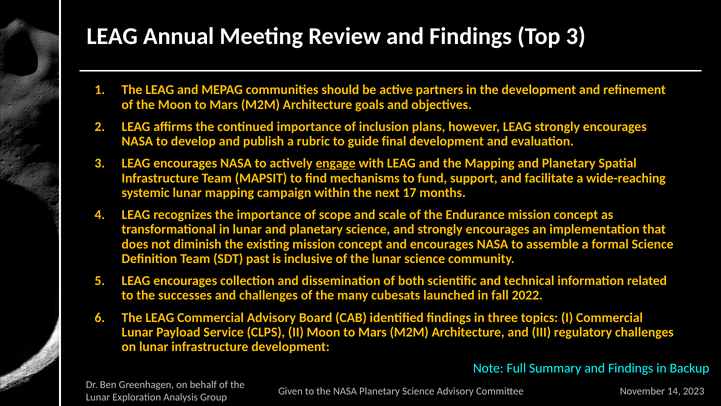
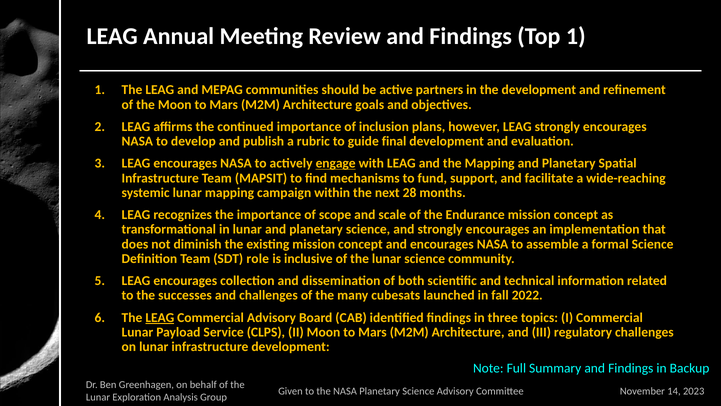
Top 3: 3 -> 1 (576, 36)
17: 17 -> 28 (410, 193)
past: past -> role (258, 258)
LEAG underline: none -> present (160, 317)
